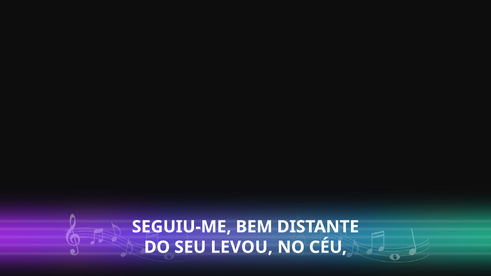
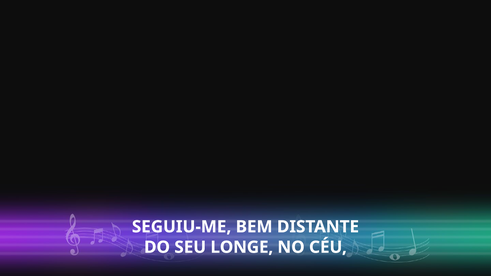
LEVOU: LEVOU -> LONGE (242, 247)
